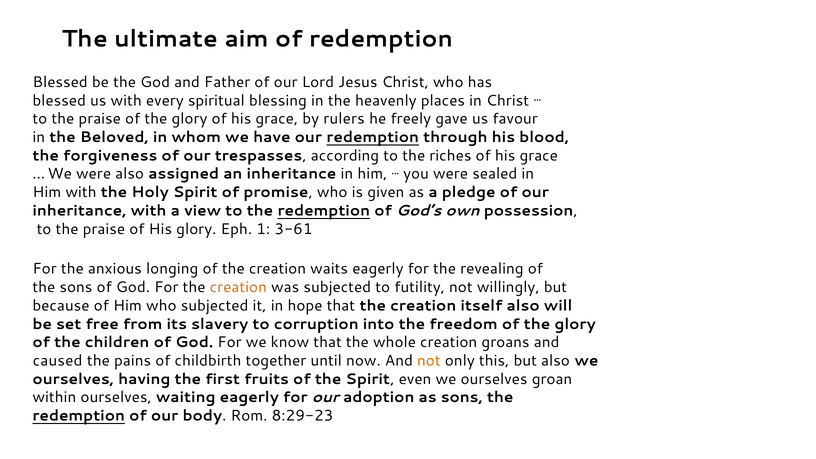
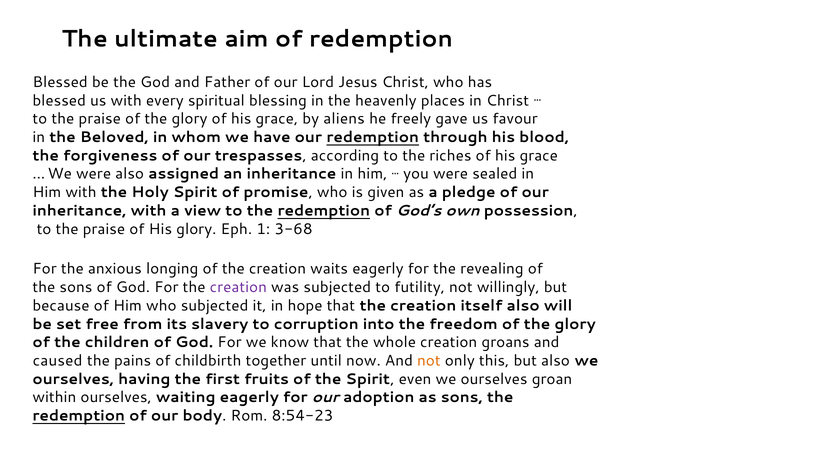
rulers: rulers -> aliens (344, 119)
3-61: 3-61 -> 3-68 (294, 229)
creation colour: orange -> purple (238, 287)
8:29-23: 8:29-23 -> 8:54-23 (303, 416)
